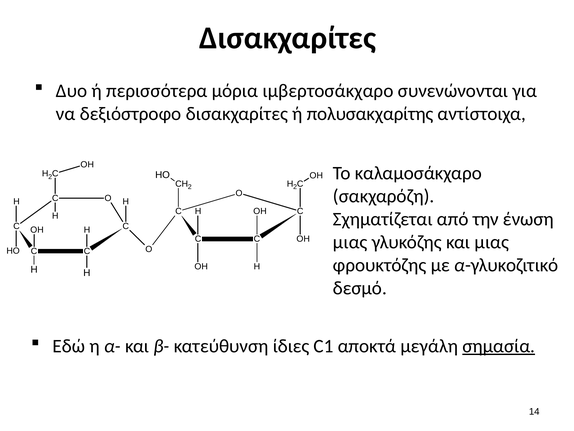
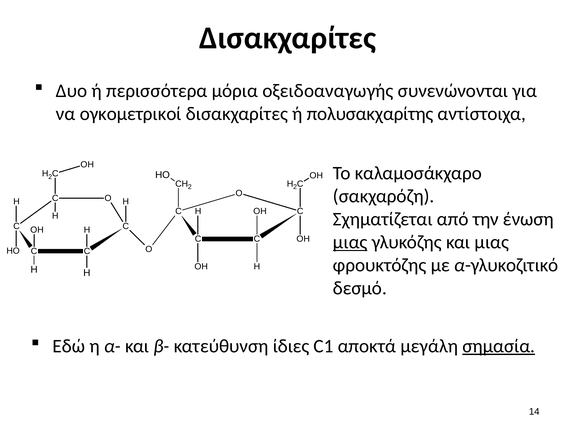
ιμβερτοσάκχαρο: ιμβερτοσάκχαρο -> οξειδοαναγωγής (328, 91)
δεξιόστροφο: δεξιόστροφο -> ογκομετρικοί (131, 114)
μιας underline: none -> present (350, 242)
